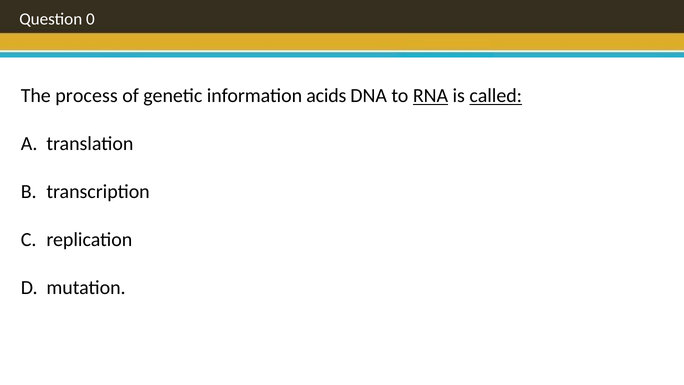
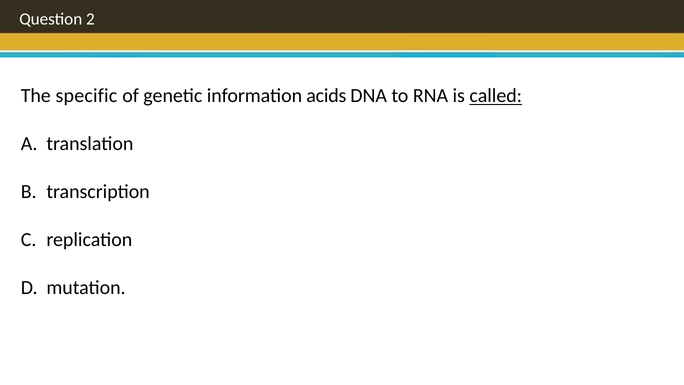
0: 0 -> 2 (90, 19)
process: process -> specific (86, 96)
RNA underline: present -> none (430, 96)
